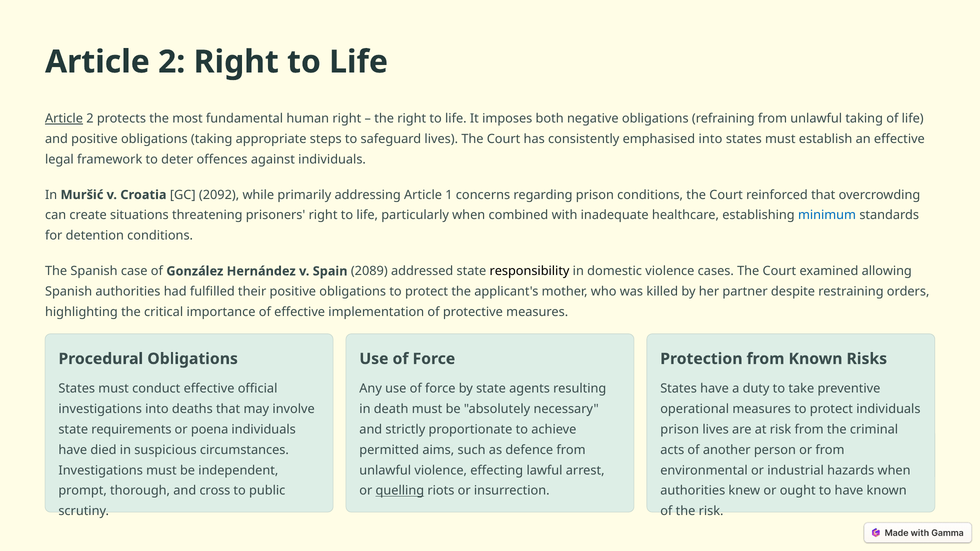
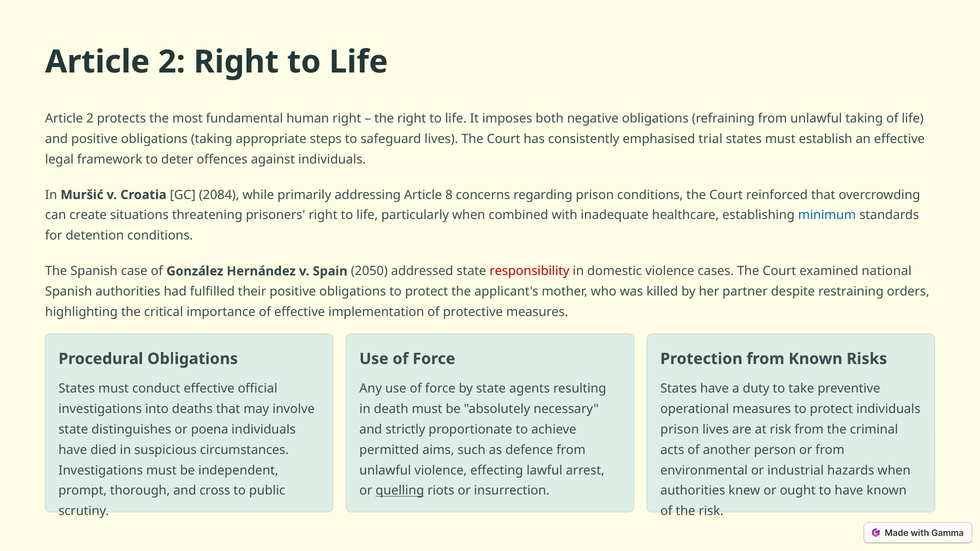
Article underline: present -> none (64, 119)
emphasised into: into -> trial (711, 139)
2092: 2092 -> 2084 (219, 195)
1: 1 -> 8 (449, 195)
2089: 2089 -> 2050 (369, 271)
responsibility colour: black -> red (530, 271)
allowing: allowing -> national (887, 271)
requirements: requirements -> distinguishes (131, 430)
